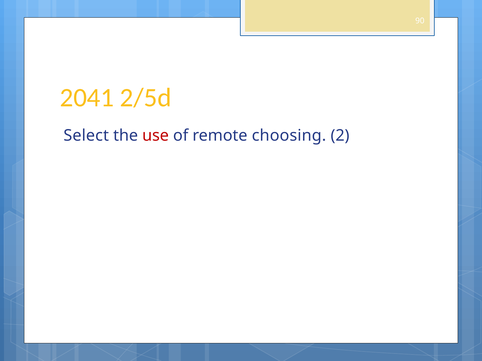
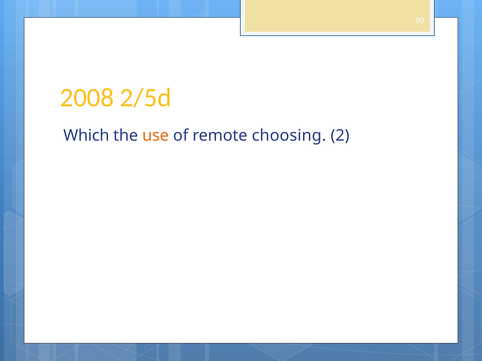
2041: 2041 -> 2008 (87, 98)
Select: Select -> Which (86, 136)
use colour: red -> orange (156, 136)
